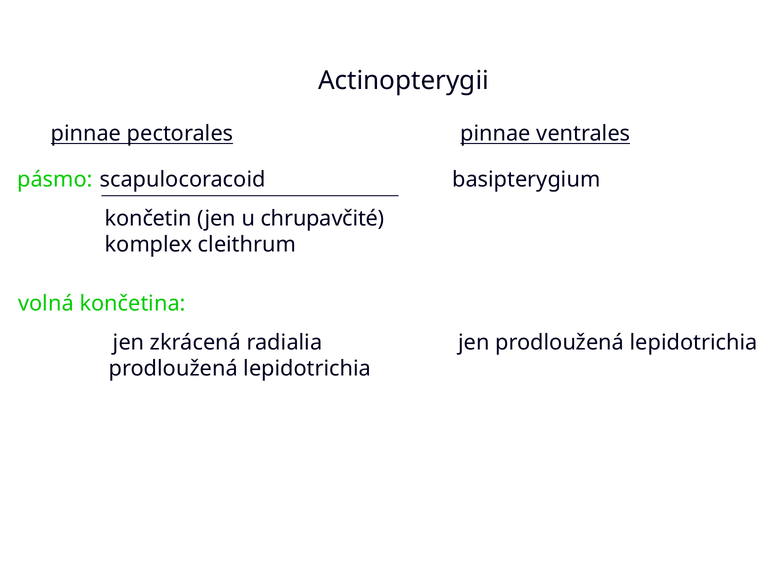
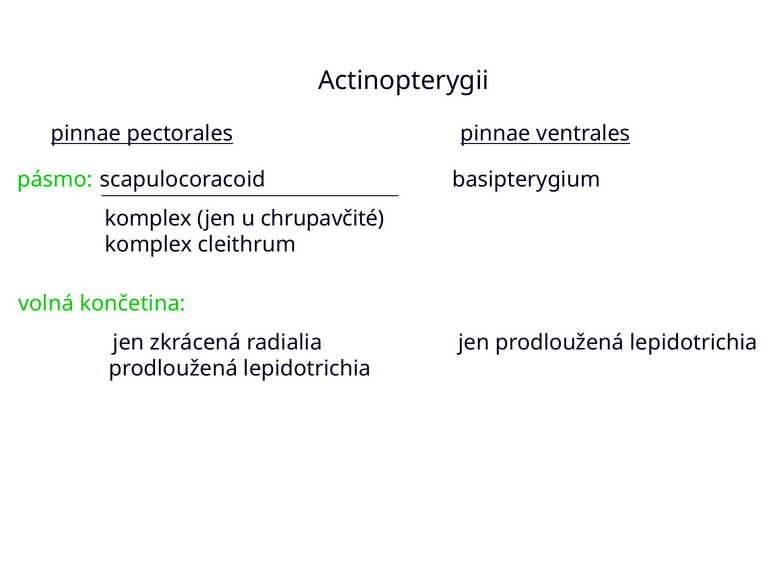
končetin: končetin -> komplex (148, 219)
